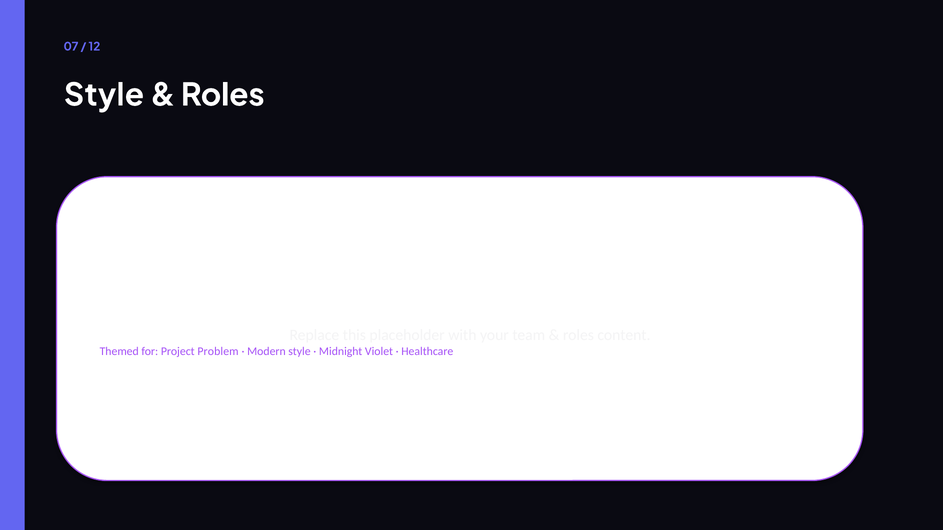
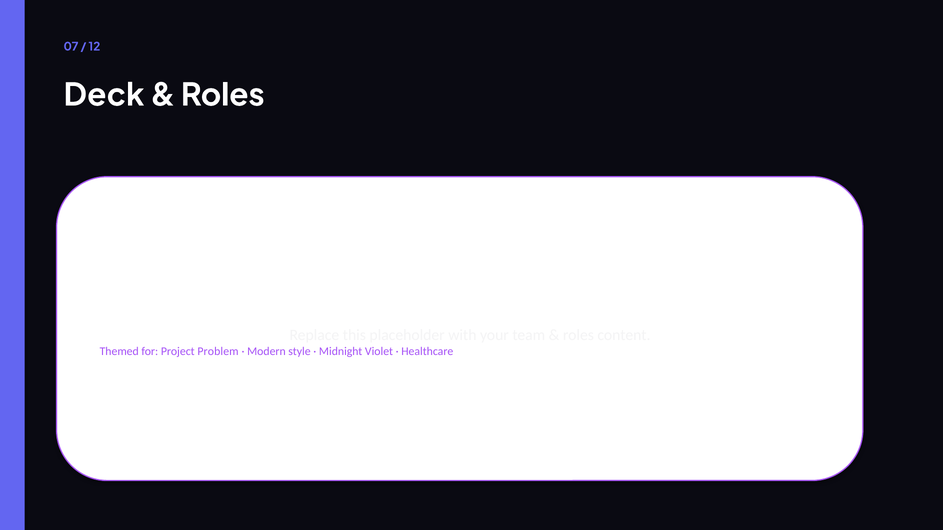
Style: Style -> Deck (104, 95)
